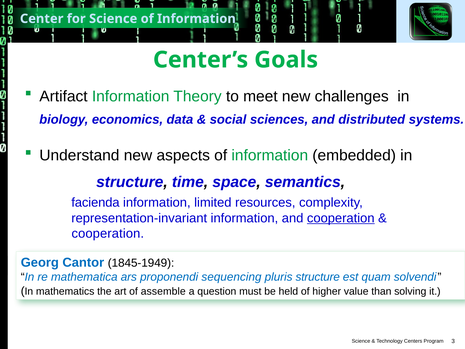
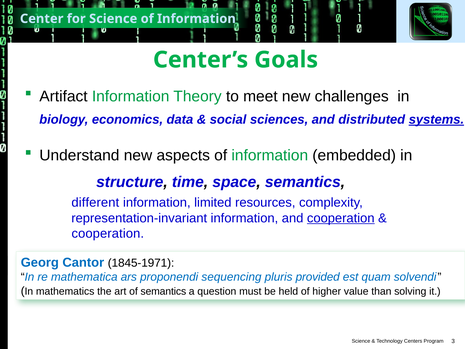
systems underline: none -> present (436, 120)
facienda: facienda -> different (95, 203)
1845-1949: 1845-1949 -> 1845-1971 (141, 263)
pluris structure: structure -> provided (318, 277)
of assemble: assemble -> semantics (163, 291)
